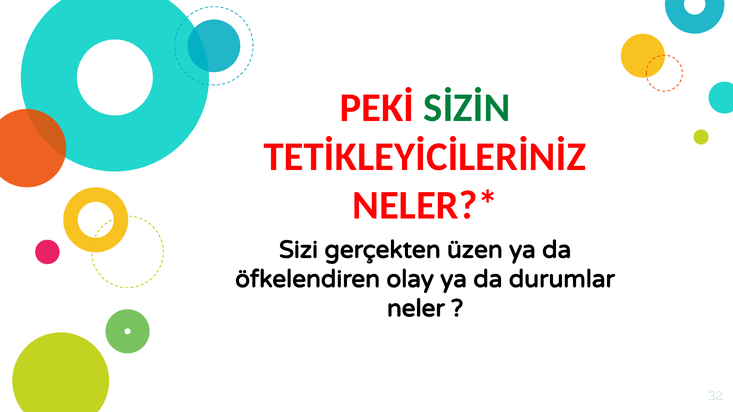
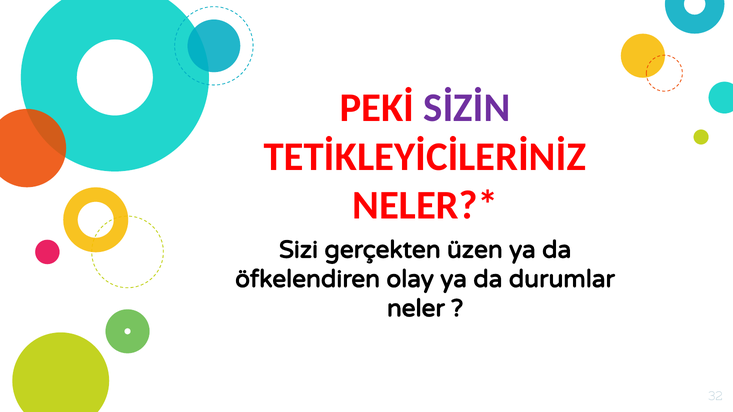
SİZİN colour: green -> purple (467, 108)
